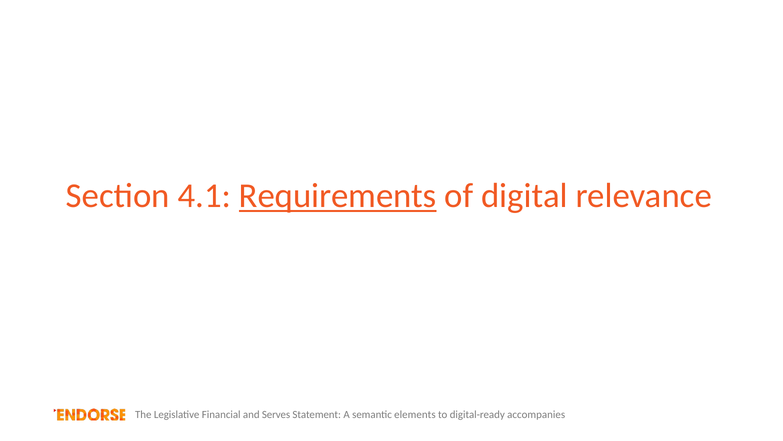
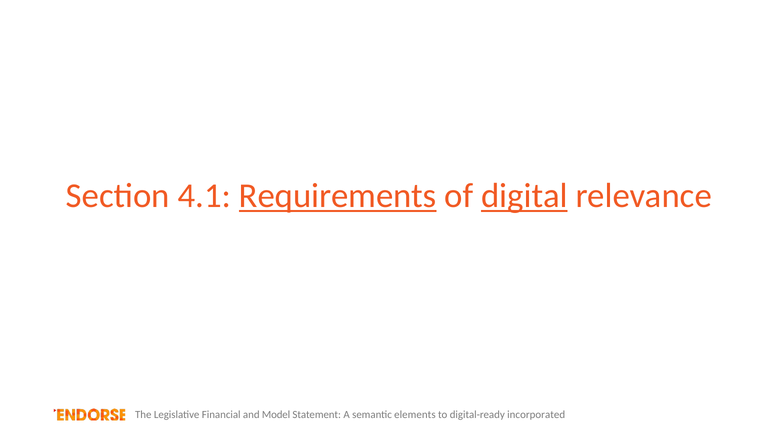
digital underline: none -> present (524, 196)
Serves: Serves -> Model (276, 414)
accompanies: accompanies -> incorporated (536, 414)
